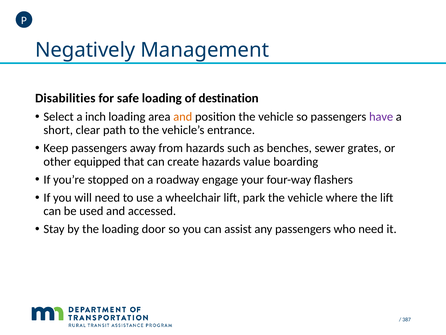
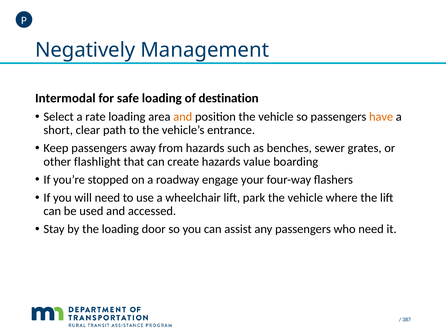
Disabilities: Disabilities -> Intermodal (65, 98)
inch: inch -> rate (95, 117)
have colour: purple -> orange (381, 117)
equipped: equipped -> flashlight (97, 161)
